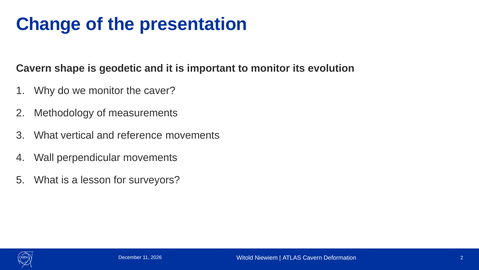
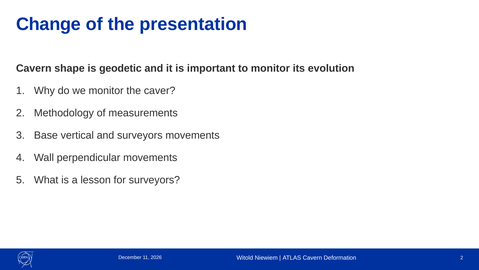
What: What -> Base (46, 135)
and reference: reference -> surveyors (140, 135)
